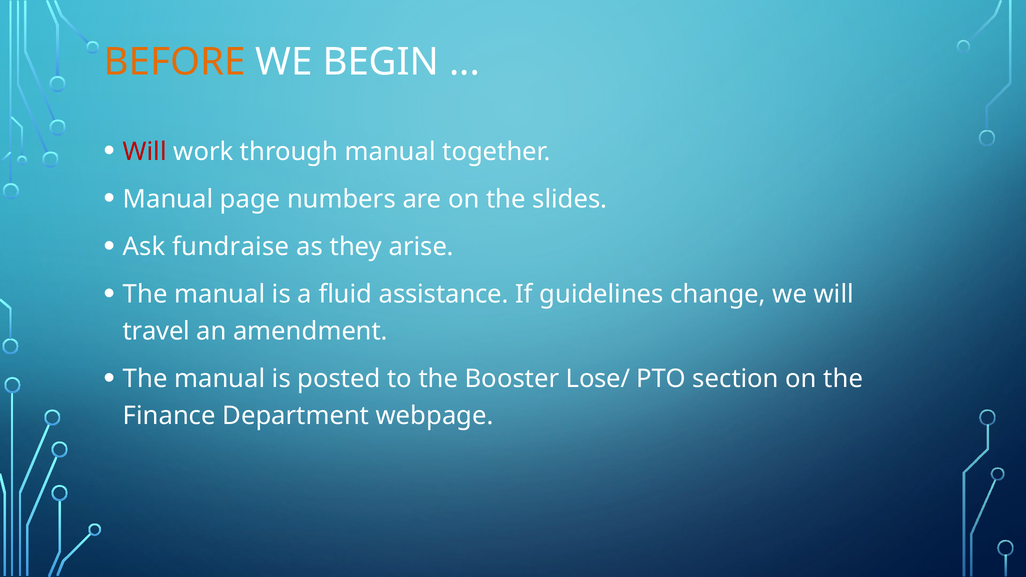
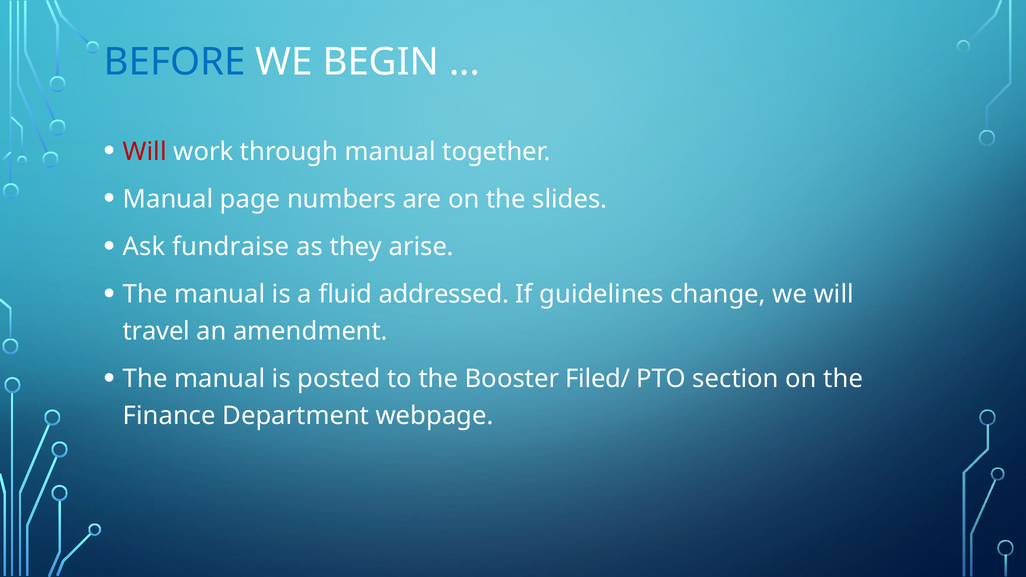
BEFORE colour: orange -> blue (175, 62)
assistance: assistance -> addressed (444, 294)
Lose/: Lose/ -> Filed/ (598, 379)
